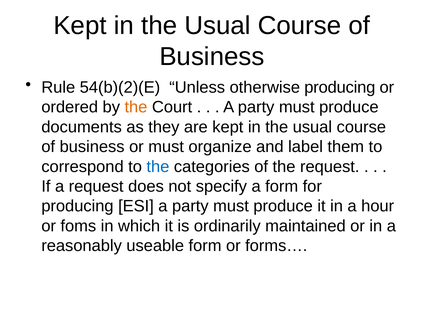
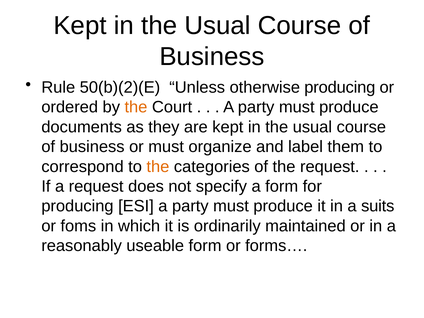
54(b)(2)(E: 54(b)(2)(E -> 50(b)(2)(E (120, 87)
the colour: blue -> orange (158, 167)
hour: hour -> suits (378, 206)
